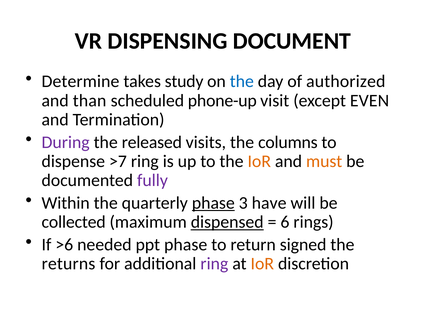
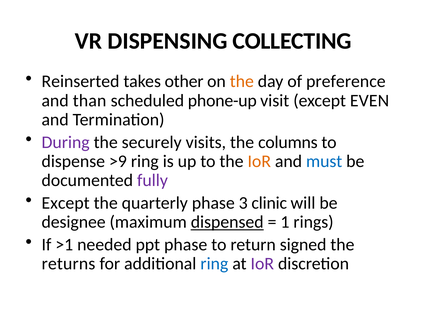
DOCUMENT: DOCUMENT -> COLLECTING (292, 41)
Determine: Determine -> Reinserted (80, 81)
study: study -> other (184, 81)
the colour: blue -> orange (242, 81)
authorized: authorized -> preference (346, 81)
released: released -> securely (152, 142)
>7: >7 -> >9 (118, 162)
must colour: orange -> blue (324, 162)
Within: Within -> Except (66, 203)
phase underline: present -> none (213, 203)
have: have -> clinic (269, 203)
collected: collected -> designee (74, 222)
6: 6 -> 1 (285, 222)
>6: >6 -> >1 (64, 245)
ring colour: purple -> blue (214, 264)
IoR colour: orange -> purple (262, 264)
